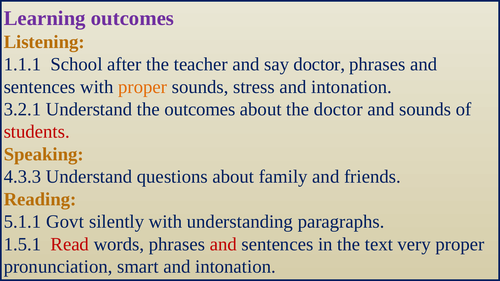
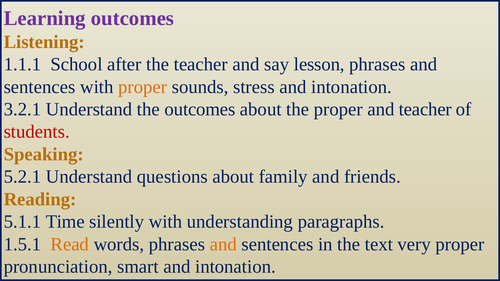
say doctor: doctor -> lesson (319, 64)
the doctor: doctor -> proper (338, 109)
and sounds: sounds -> teacher (425, 109)
4.3.3: 4.3.3 -> 5.2.1 (22, 177)
Govt: Govt -> Time (65, 222)
Read colour: red -> orange (70, 244)
and colour: red -> orange (223, 244)
